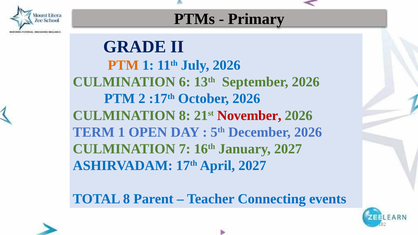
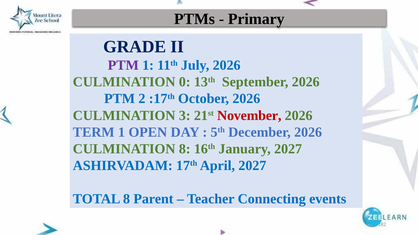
PTM colour: orange -> purple (123, 65)
6: 6 -> 0 (185, 82)
CULMINATION 8: 8 -> 3 (185, 115)
CULMINATION 7: 7 -> 8 (185, 149)
